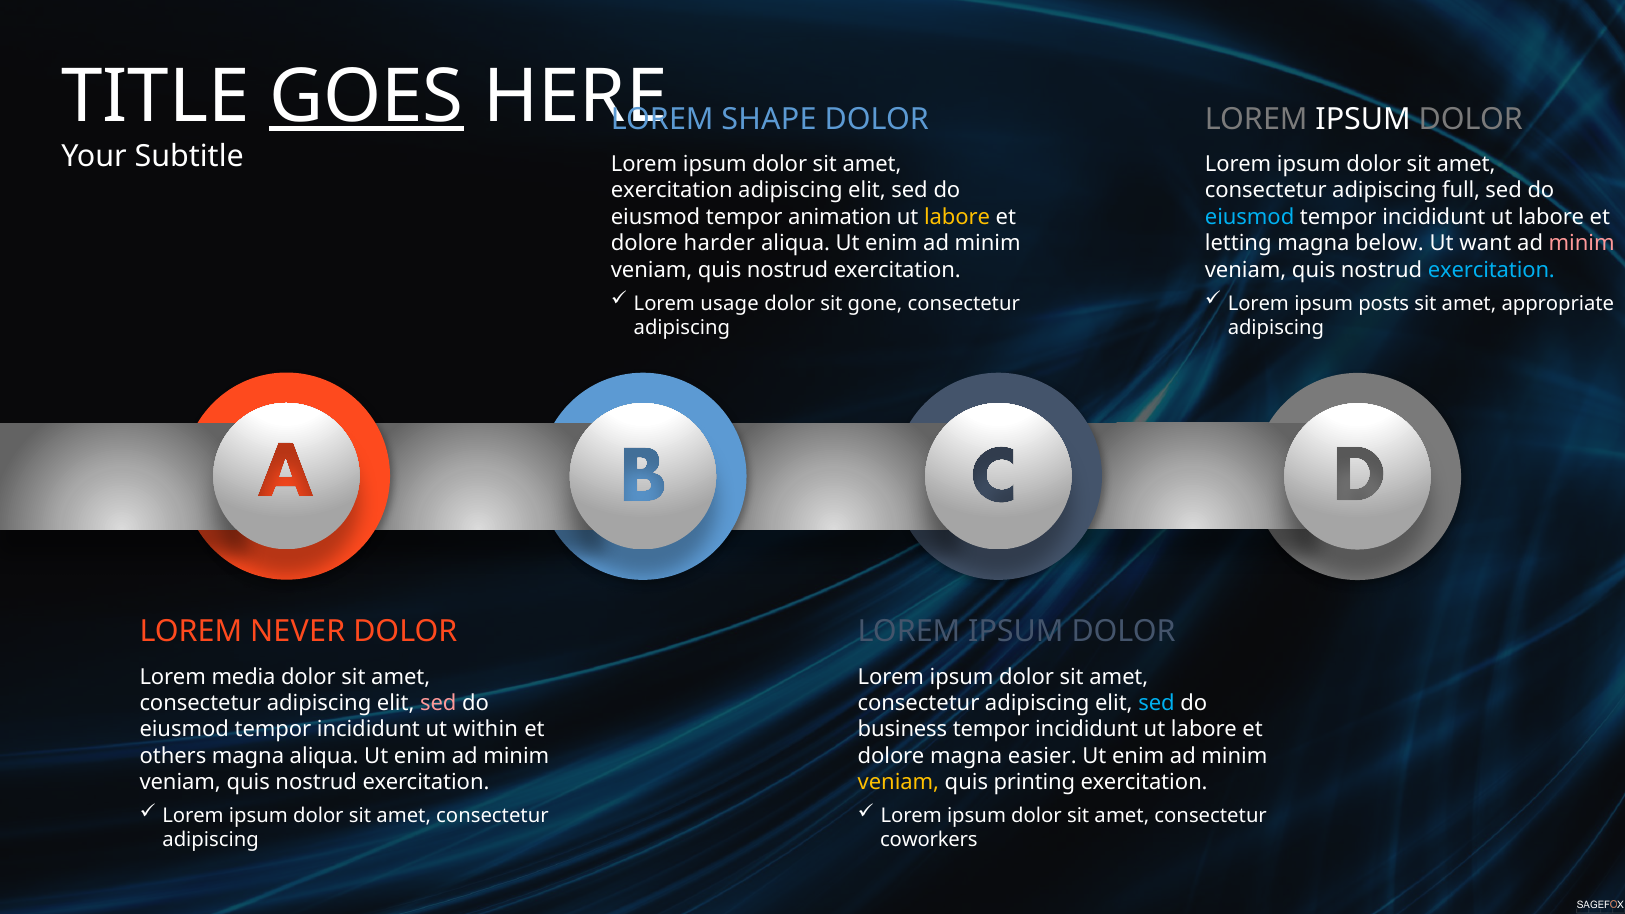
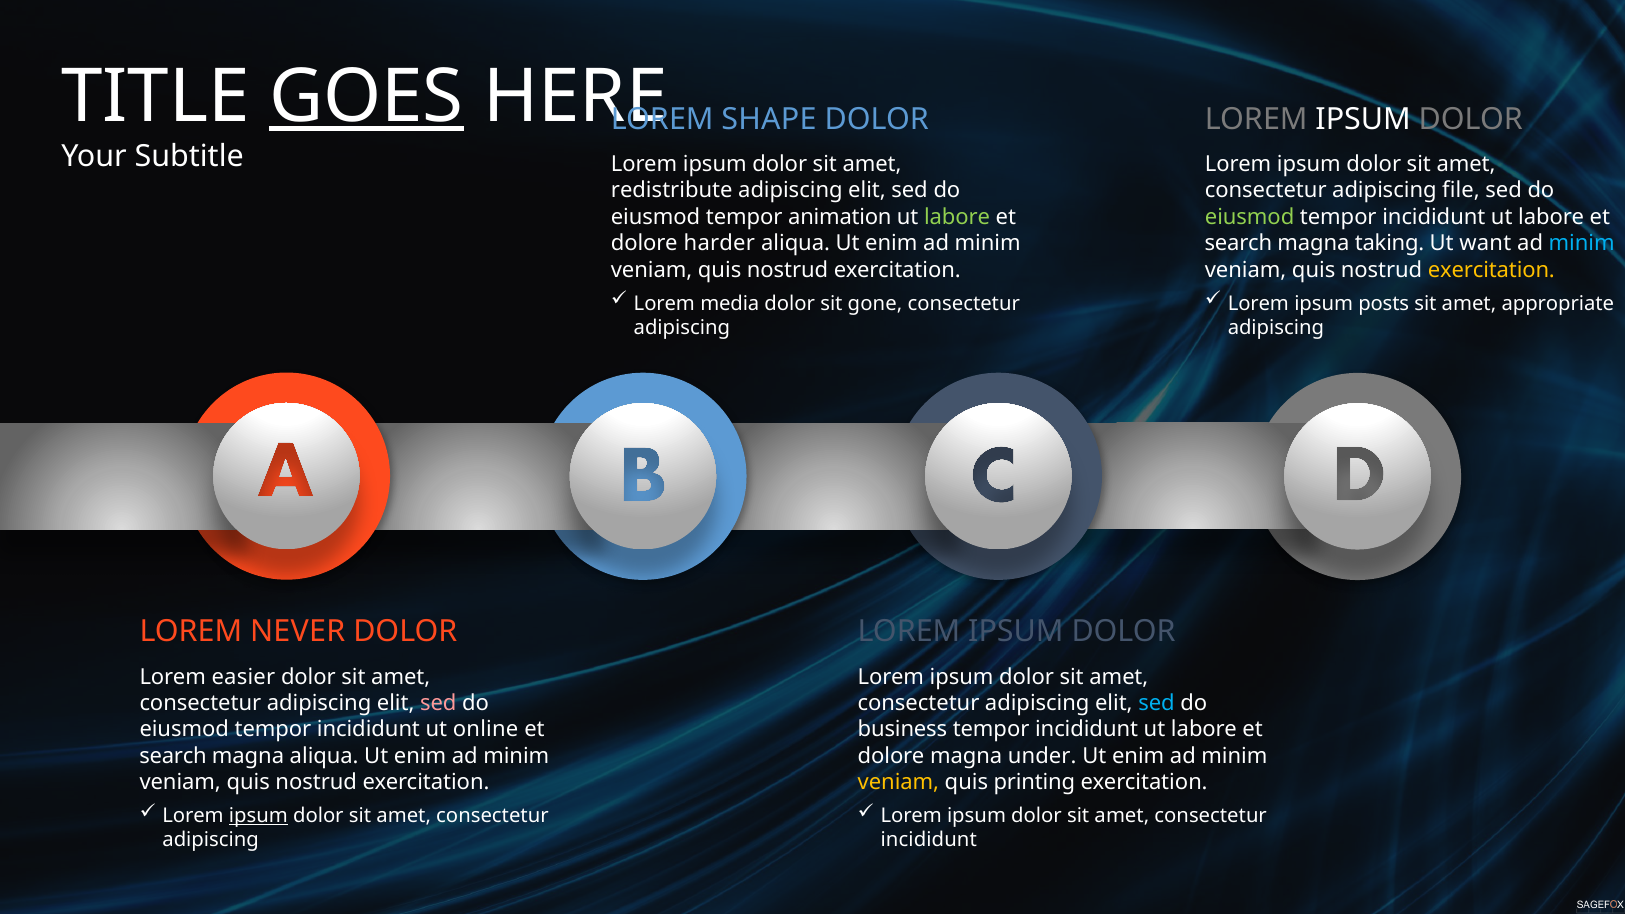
exercitation: exercitation -> redistribute (672, 191)
full: full -> file (1461, 191)
labore colour: yellow -> light green (957, 217)
eiusmod colour: light blue -> light green (1250, 217)
letting: letting -> search (1238, 244)
below: below -> taking (1390, 244)
minim colour: pink -> light blue (1582, 244)
exercitation colour: light blue -> yellow (1491, 270)
usage: usage -> media (730, 303)
media: media -> easier (243, 677)
within: within -> online (486, 730)
others: others -> search (173, 756)
easier: easier -> under (1042, 756)
ipsum underline: none -> present (258, 816)
coworkers: coworkers -> incididunt (929, 840)
